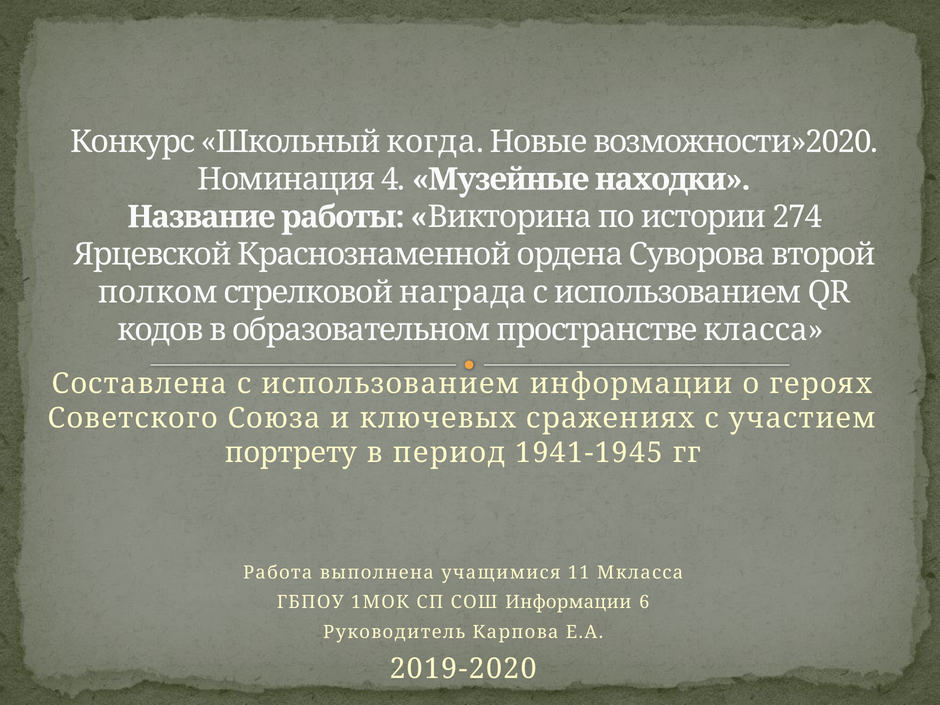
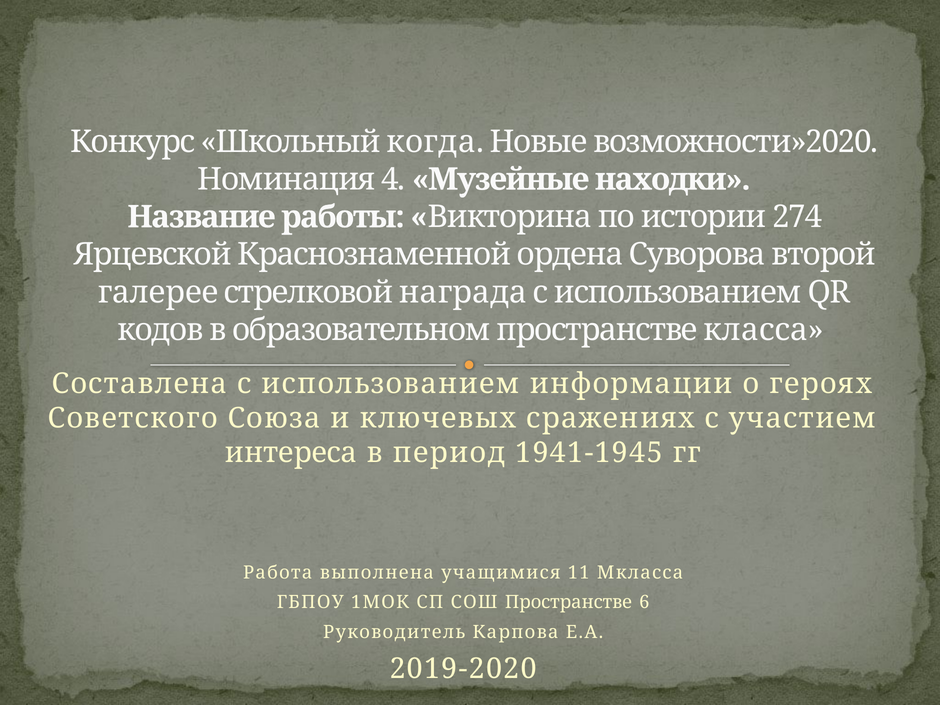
полком: полком -> галерее (158, 292)
портрету: портрету -> интереса (291, 453)
СОШ Информации: Информации -> Пространстве (568, 602)
